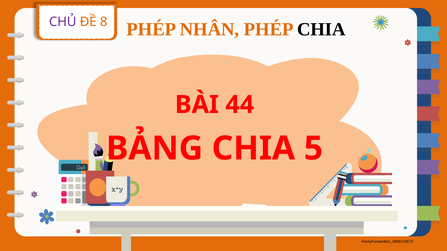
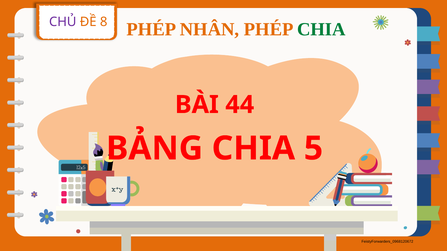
CHIA colour: black -> green (321, 29)
